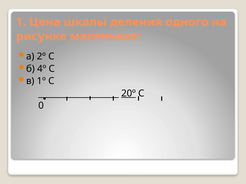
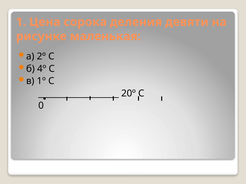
шкалы: шкалы -> сорока (85, 22)
одного: одного -> девяти (187, 22)
20º underline: present -> none (128, 94)
